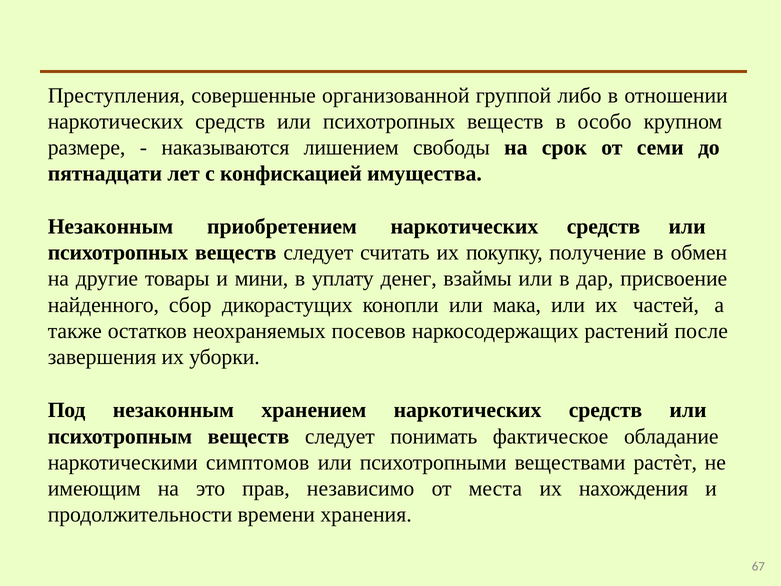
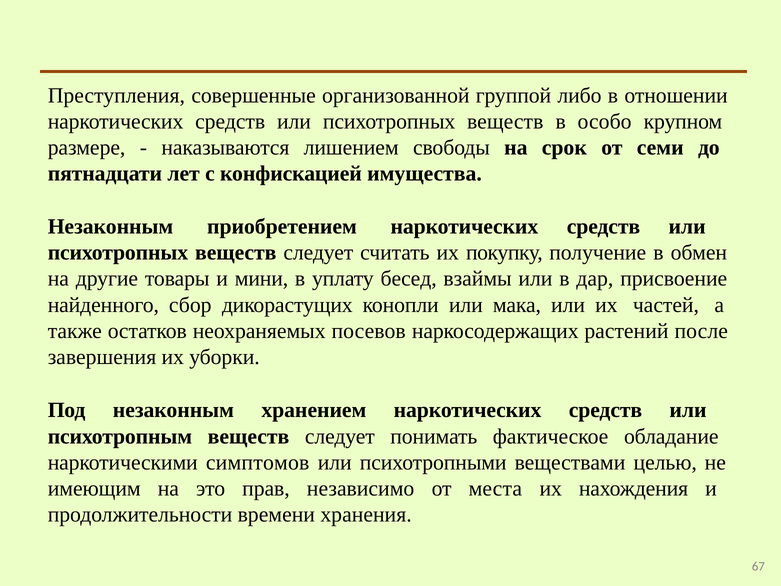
денег: денег -> бесед (409, 279)
растѐт: растѐт -> целью (665, 462)
